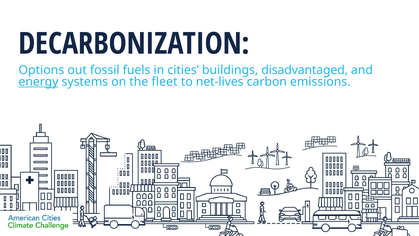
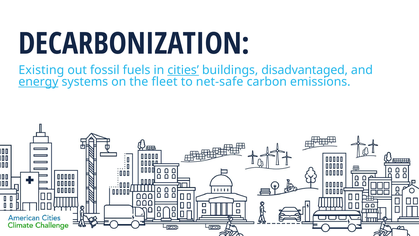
Options: Options -> Existing (41, 70)
cities underline: none -> present (183, 70)
net-lives: net-lives -> net-safe (220, 82)
